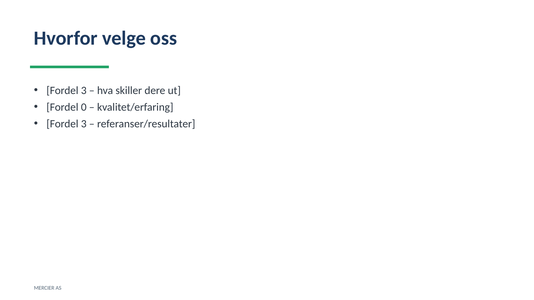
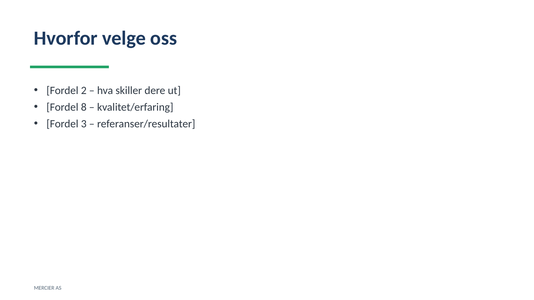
3: 3 -> 2 (84, 90)
0: 0 -> 8 (84, 107)
